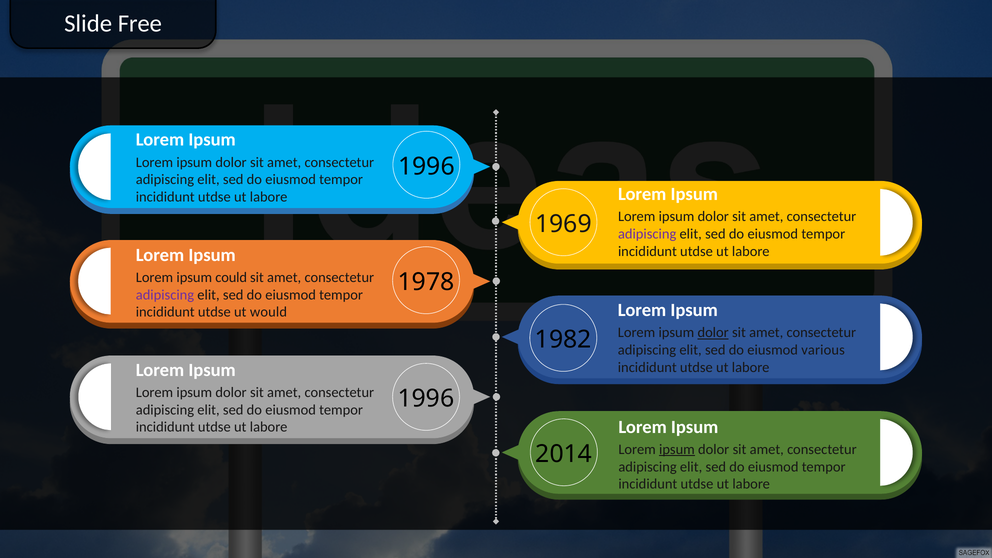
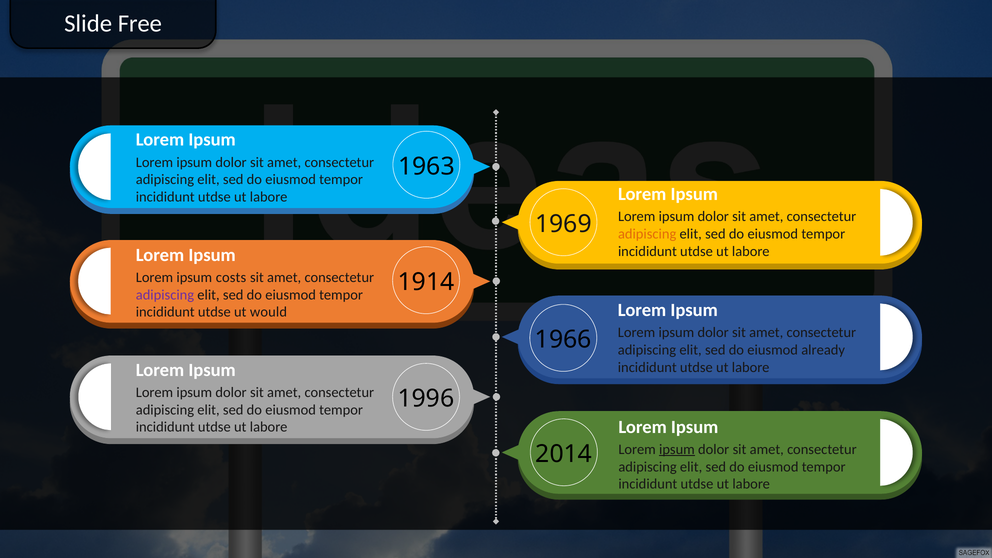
1996: 1996 -> 1963 (426, 166)
adipiscing colour: purple -> orange (647, 234)
could: could -> costs (231, 277)
1978: 1978 -> 1914 (426, 282)
dolor underline: present -> none (713, 333)
1982: 1982 -> 1966 (563, 340)
various: various -> already (823, 350)
